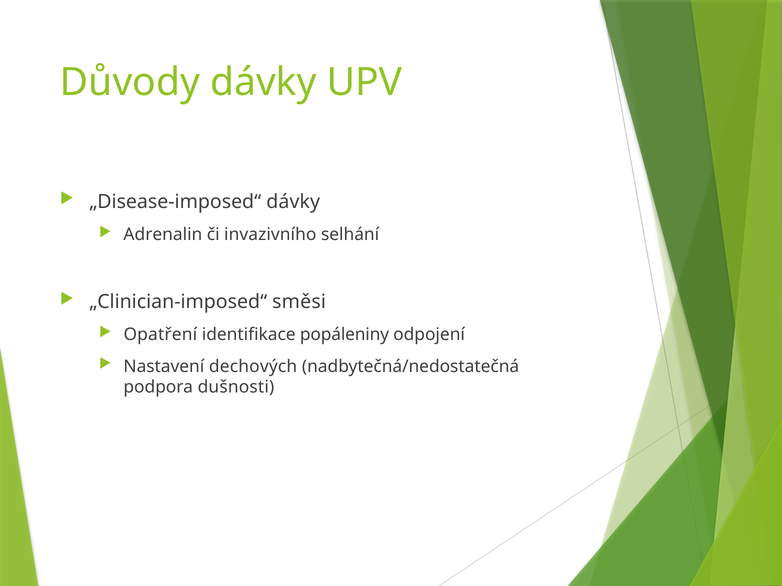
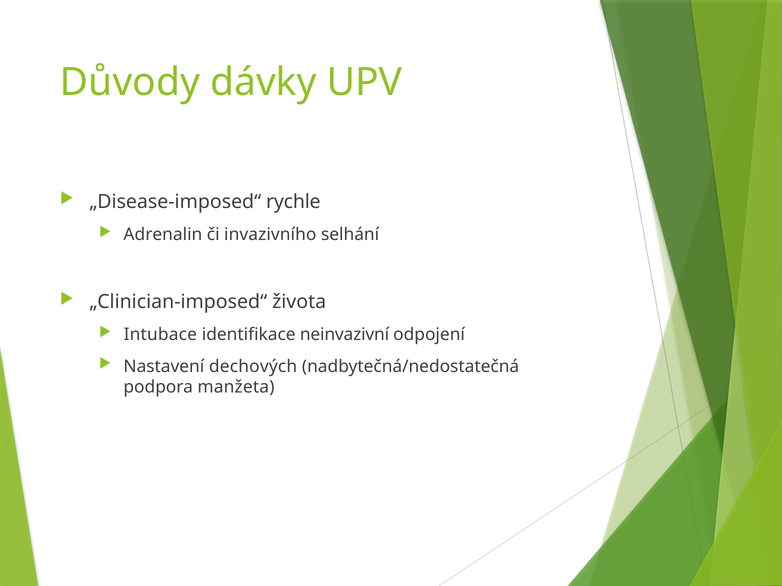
„Disease-imposed“ dávky: dávky -> rychle (293, 202)
směsi: směsi -> života (299, 302)
Opatření: Opatření -> Intubace (160, 335)
popáleniny: popáleniny -> neinvazivní (345, 335)
dušnosti: dušnosti -> manžeta (236, 387)
